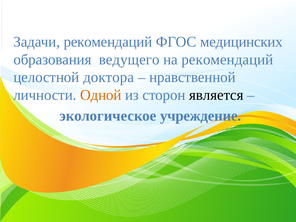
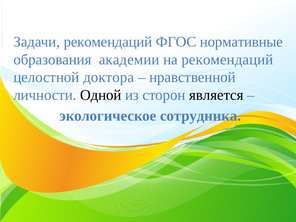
медицинских: медицинских -> нормативные (241, 42)
ведущего: ведущего -> академии (129, 60)
Одной colour: orange -> black (101, 95)
учреждение: учреждение -> сотрудника (201, 116)
